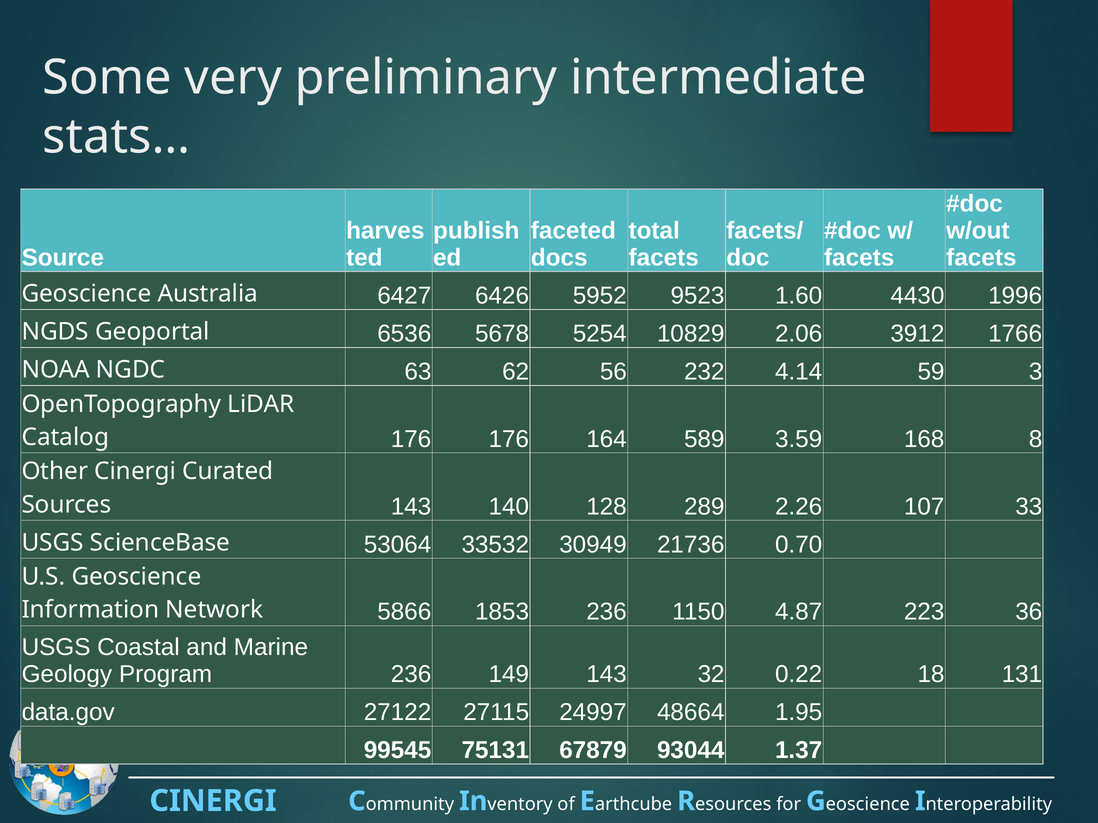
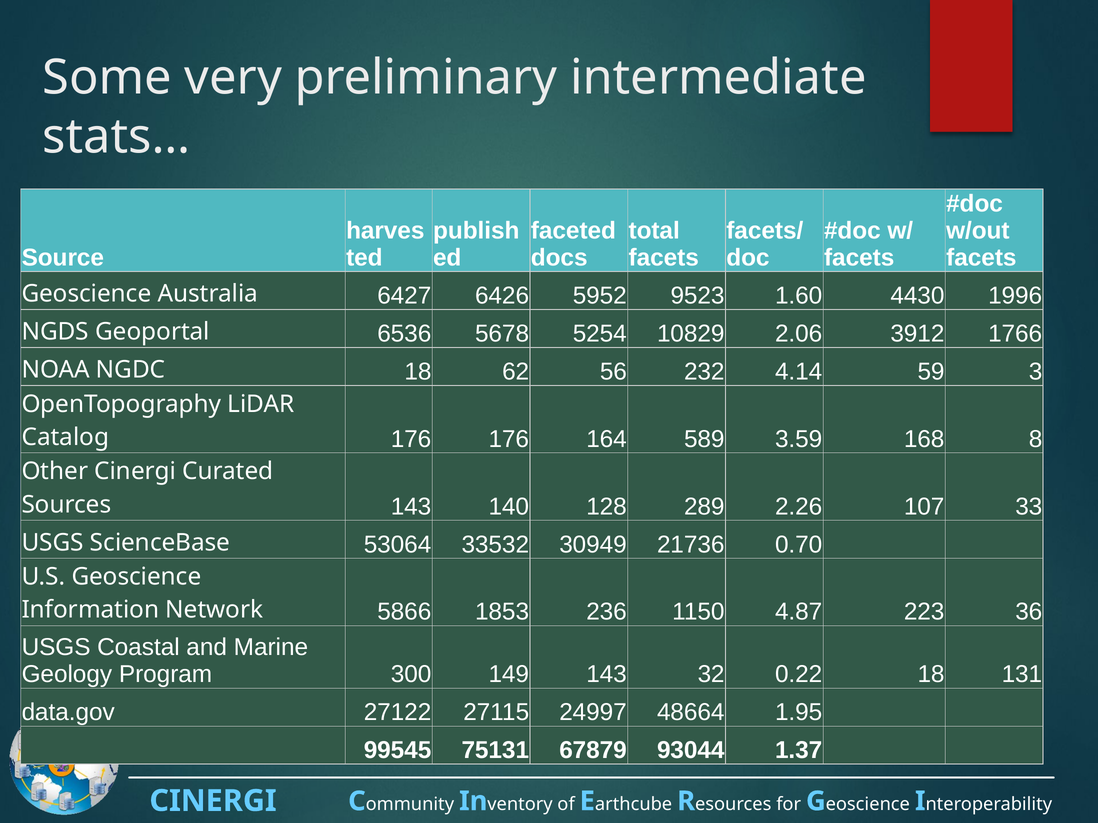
NGDC 63: 63 -> 18 (418, 372)
Program 236: 236 -> 300 (411, 675)
